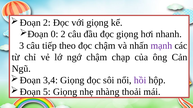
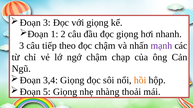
Đoạn 2: 2 -> 3 (47, 23)
0: 0 -> 1 (55, 34)
hồi colour: purple -> orange (140, 81)
